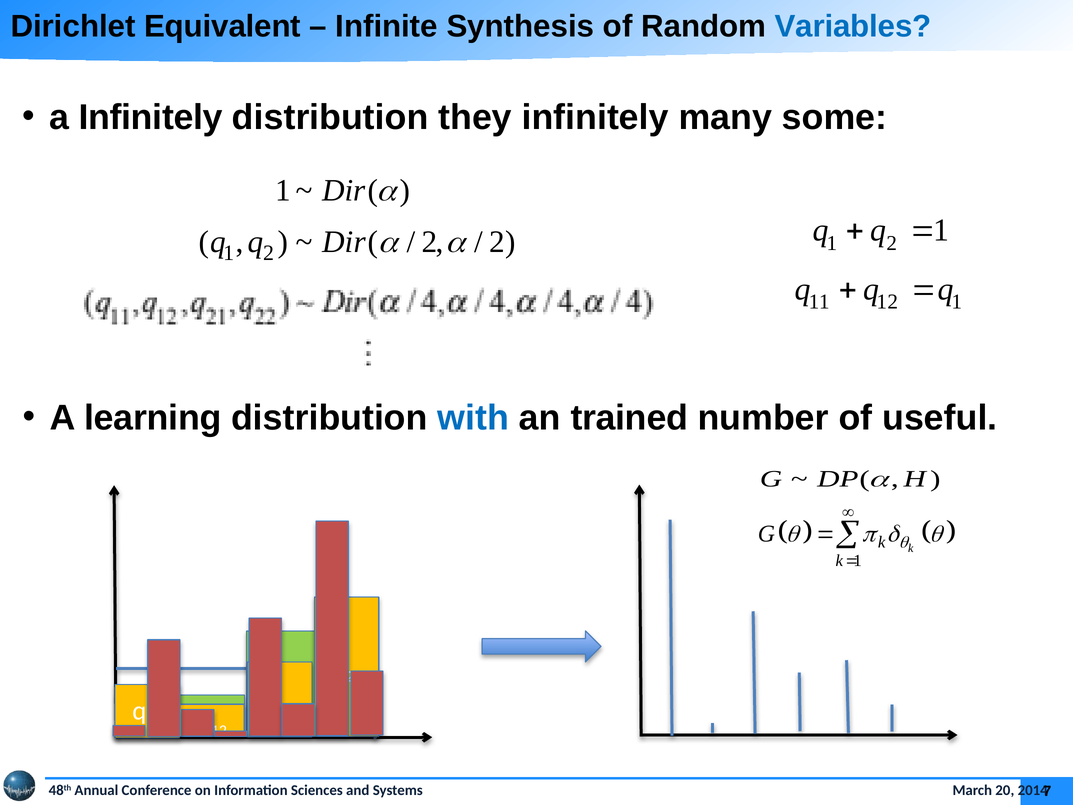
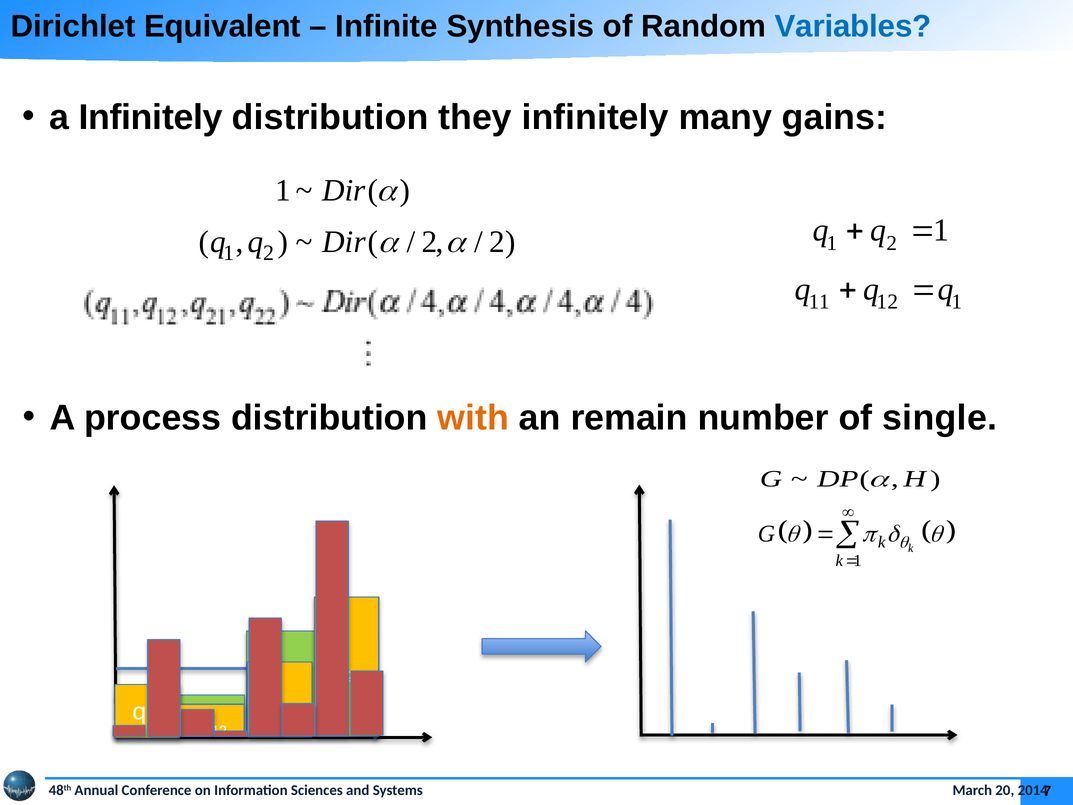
some: some -> gains (834, 117)
learning: learning -> process (153, 418)
with colour: blue -> orange (473, 418)
trained: trained -> remain (629, 418)
useful: useful -> single (940, 418)
